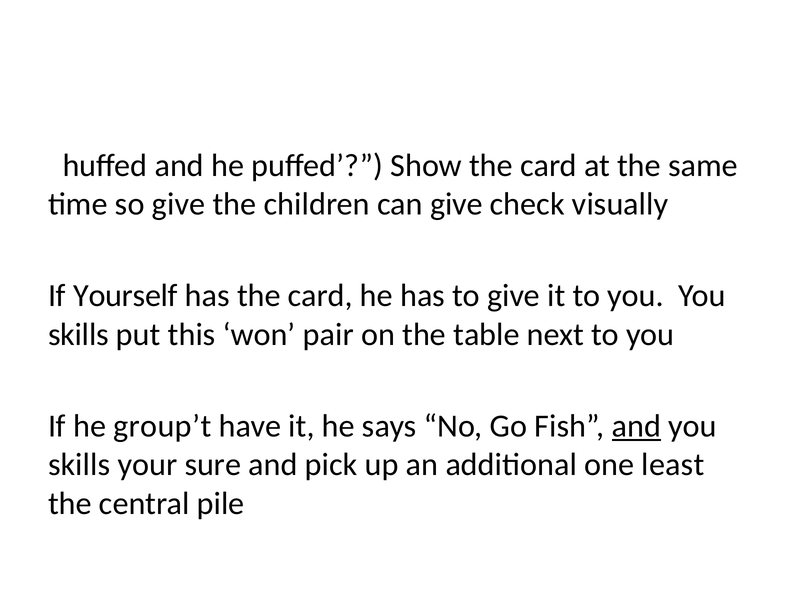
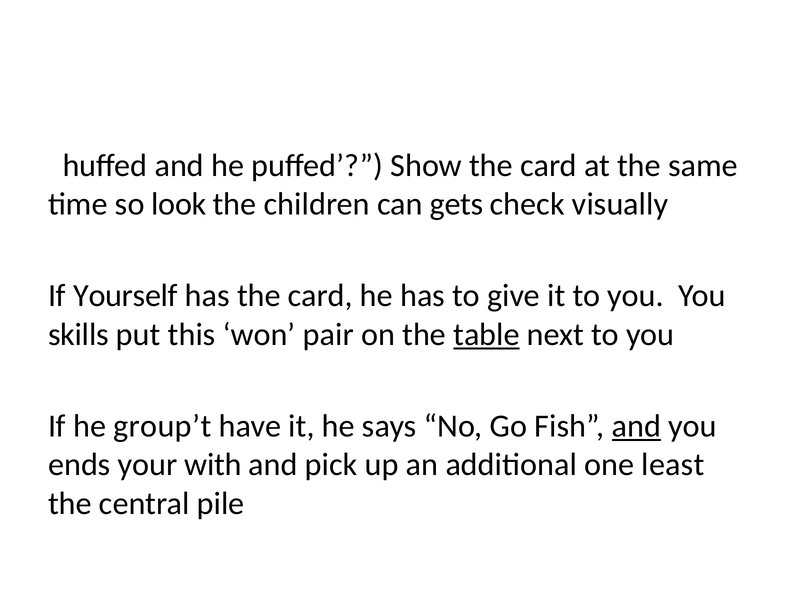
so give: give -> look (179, 204)
can give: give -> gets (457, 204)
table underline: none -> present (486, 335)
skills: skills -> ends (79, 465)
sure: sure -> with (213, 465)
